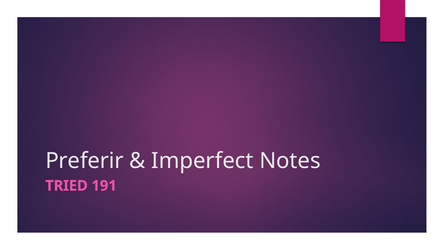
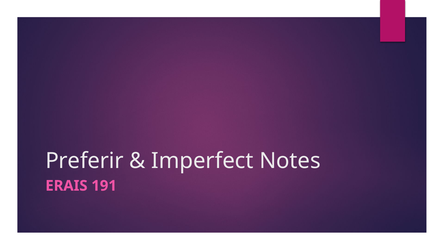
TRIED: TRIED -> ERAIS (66, 186)
